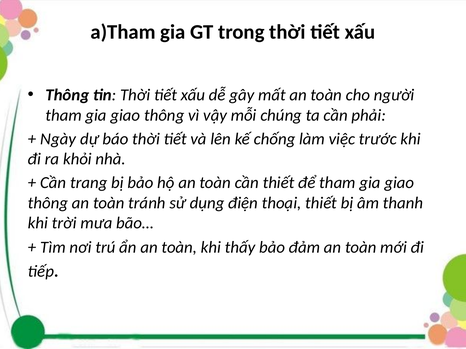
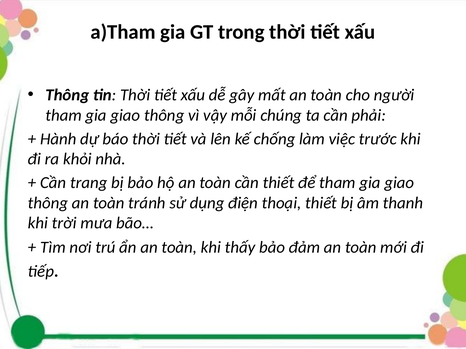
Ngày: Ngày -> Hành (58, 139)
